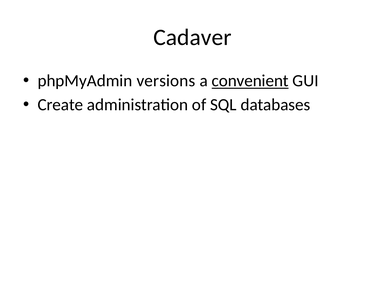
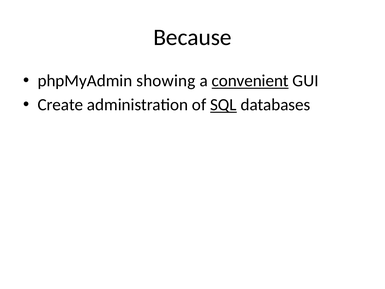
Cadaver: Cadaver -> Because (192, 37)
versions: versions -> showing (166, 81)
SQL underline: none -> present (223, 105)
